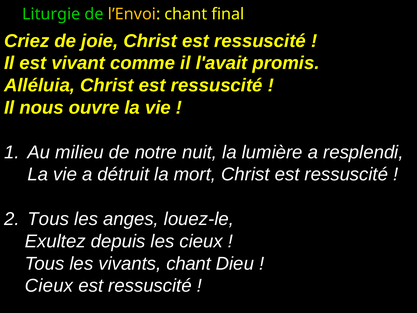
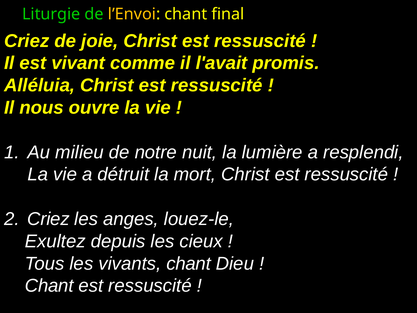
Tous: Tous -> Criez (48, 219)
Cieux: Cieux -> Chant (49, 286)
